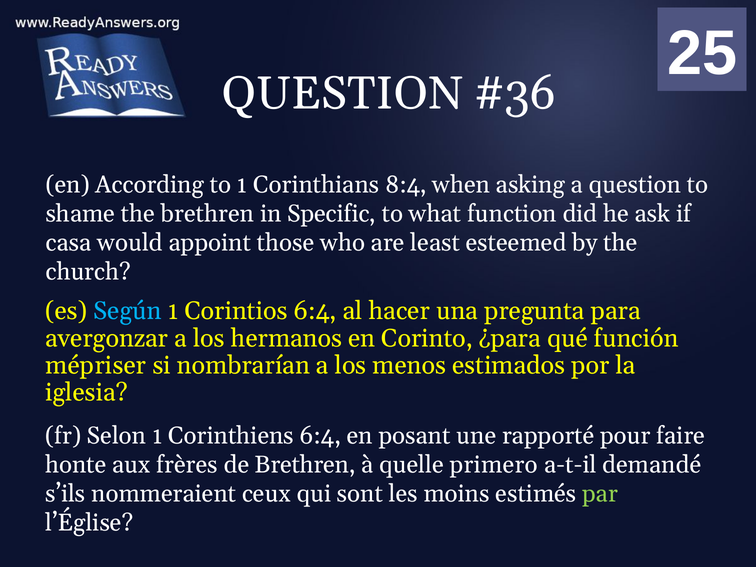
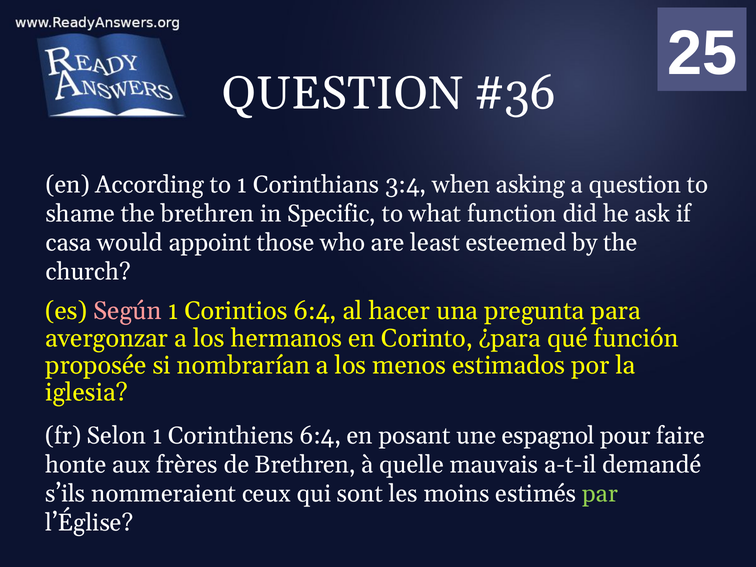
8:4: 8:4 -> 3:4 (406, 185)
Según colour: light blue -> pink (127, 311)
mépriser: mépriser -> proposée (96, 365)
rapporté: rapporté -> espagnol (548, 436)
primero: primero -> mauvais (494, 465)
